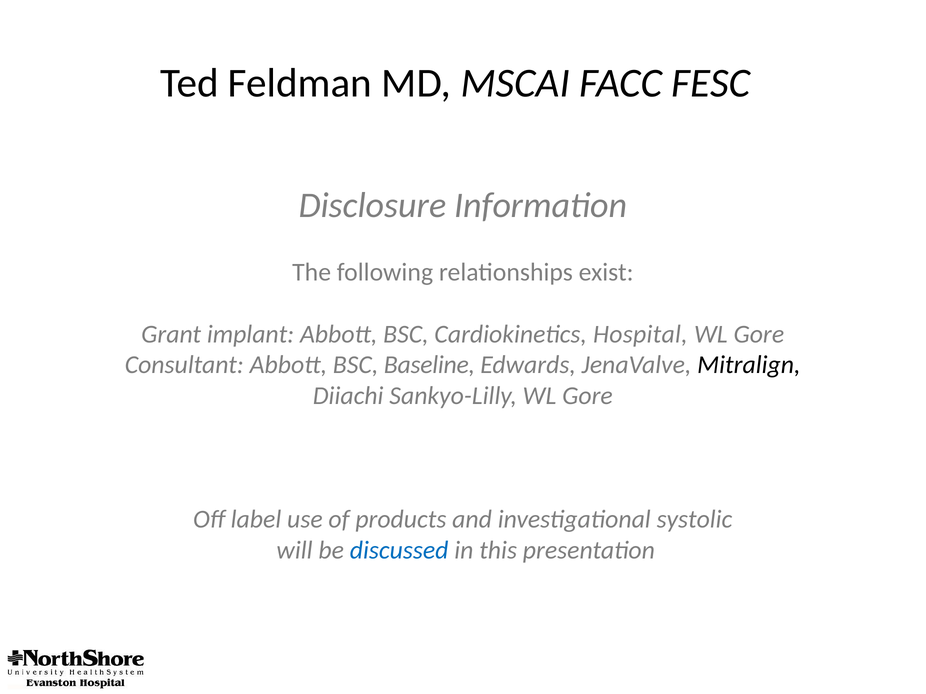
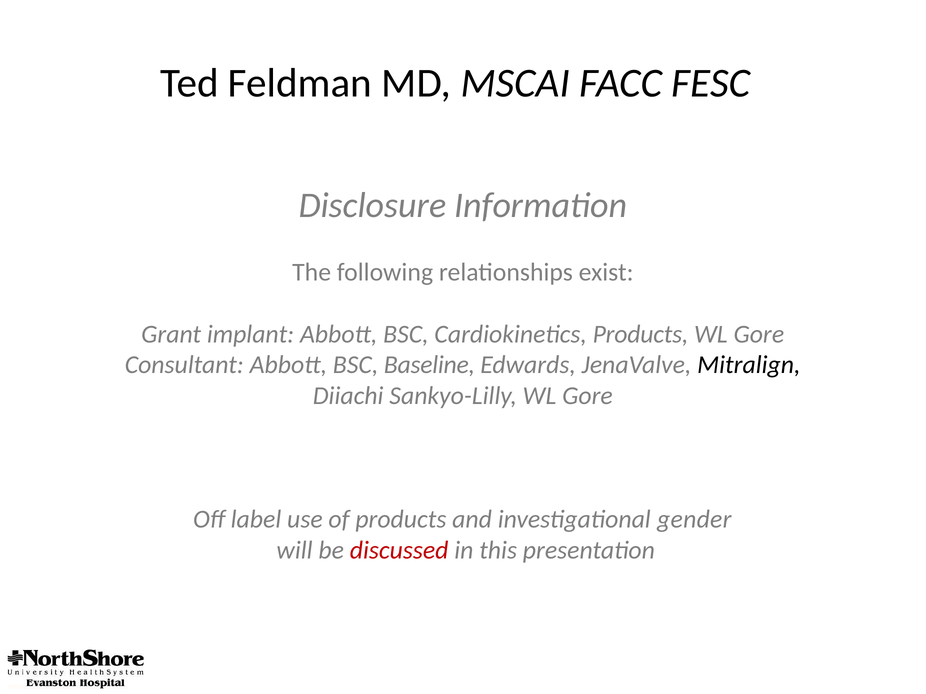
Cardiokinetics Hospital: Hospital -> Products (641, 334)
systolic: systolic -> gender (694, 520)
discussed colour: blue -> red (399, 550)
